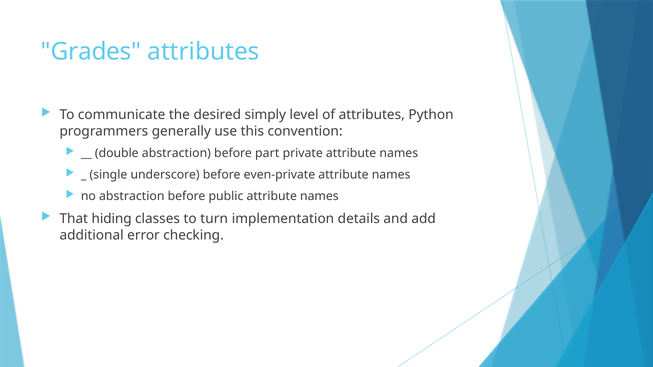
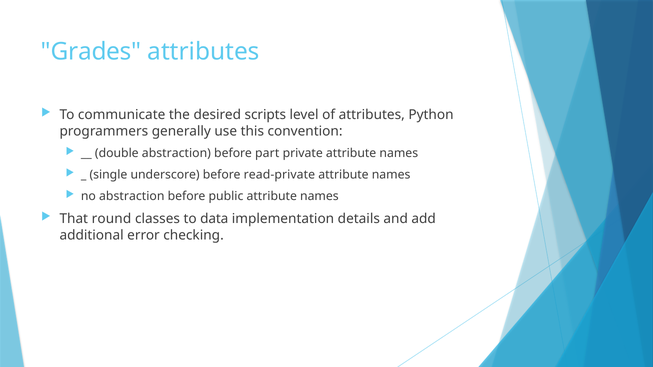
simply: simply -> scripts (265, 115)
even-private: even-private -> read-private (279, 175)
hiding: hiding -> round (111, 219)
turn: turn -> data (214, 219)
